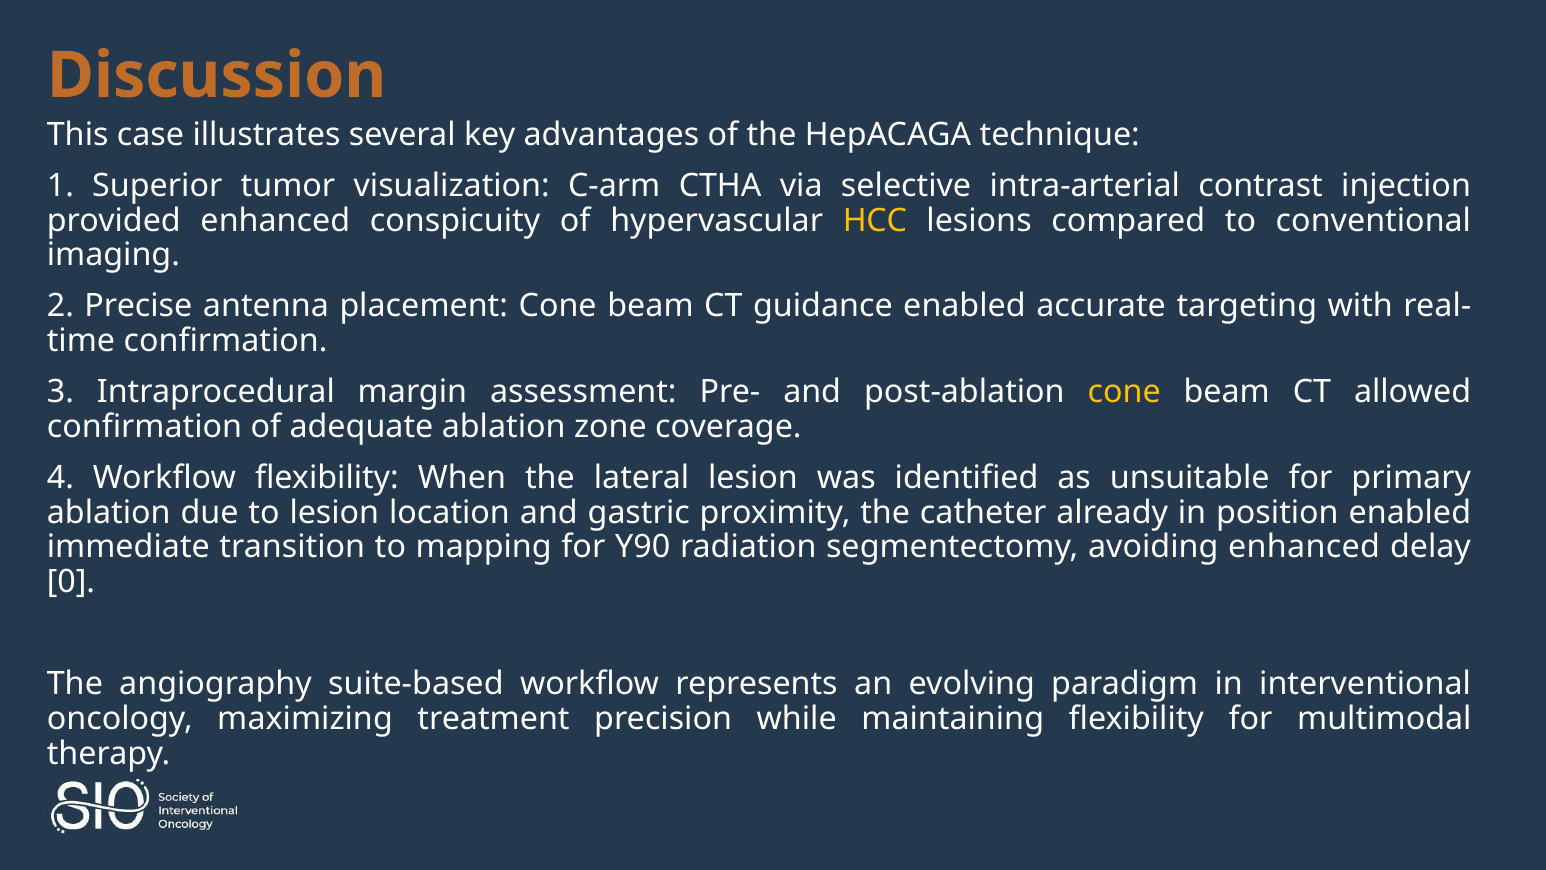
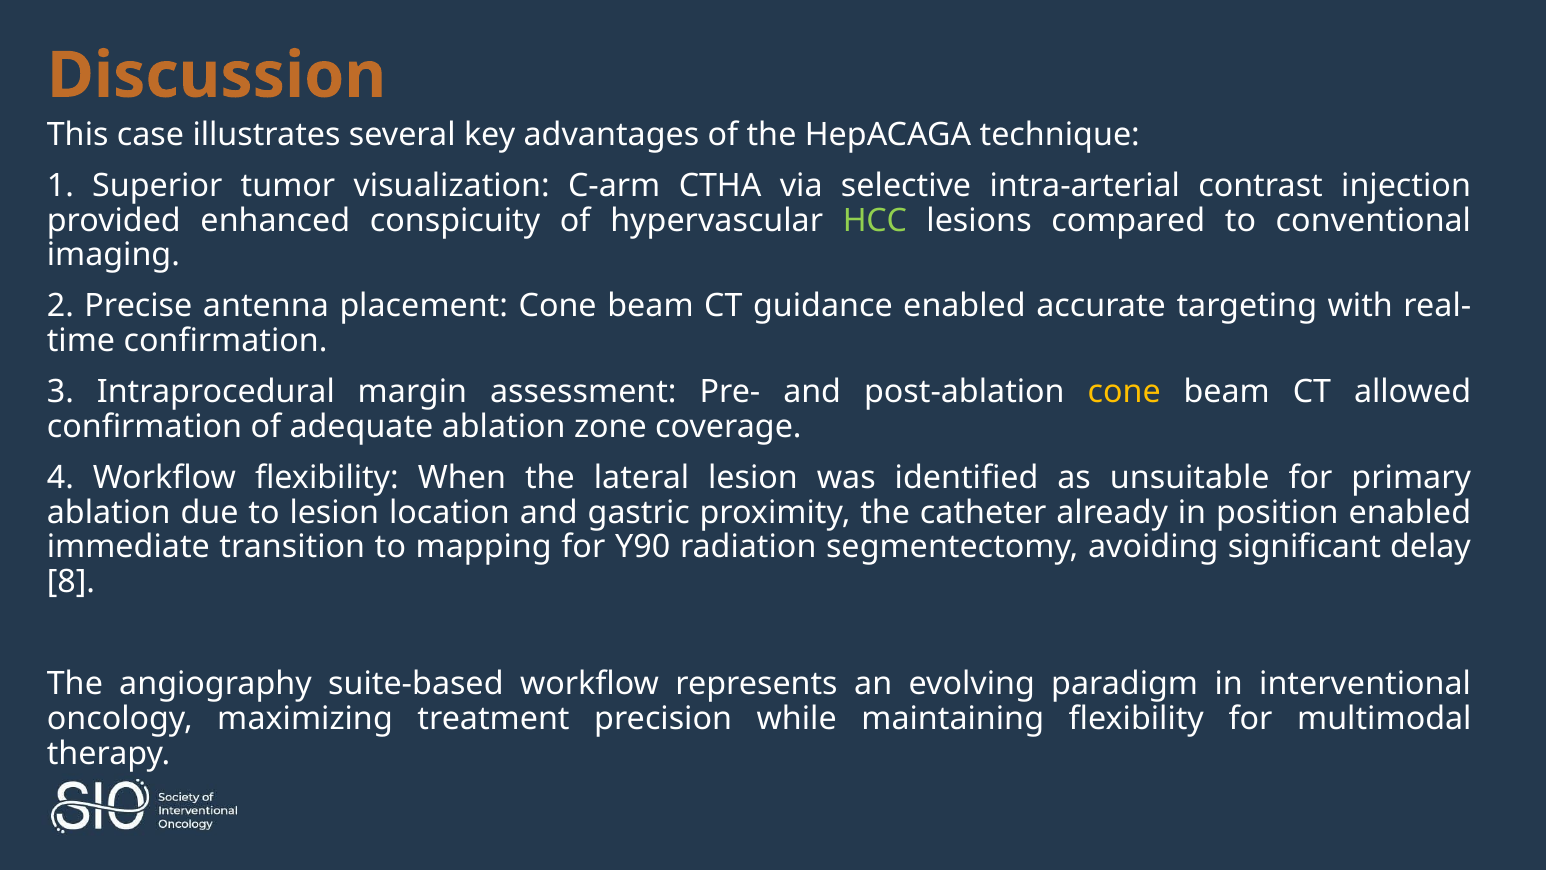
HCC colour: yellow -> light green (875, 220)
avoiding enhanced: enhanced -> significant (1304, 547)
0: 0 -> 8 (71, 582)
